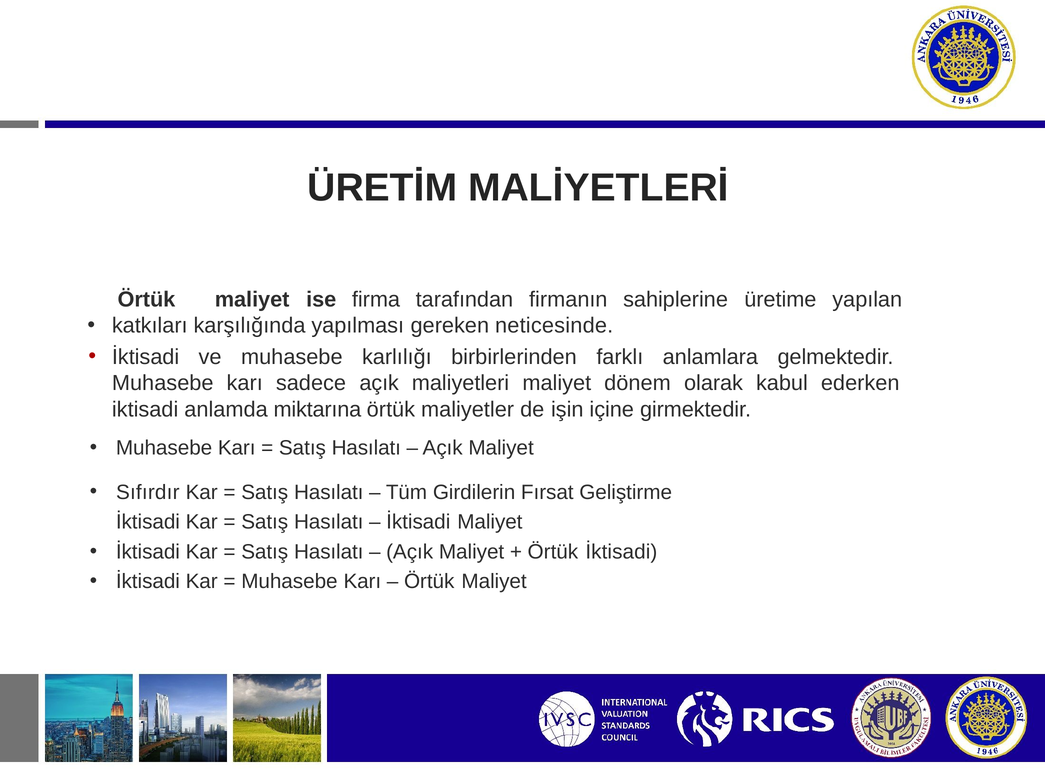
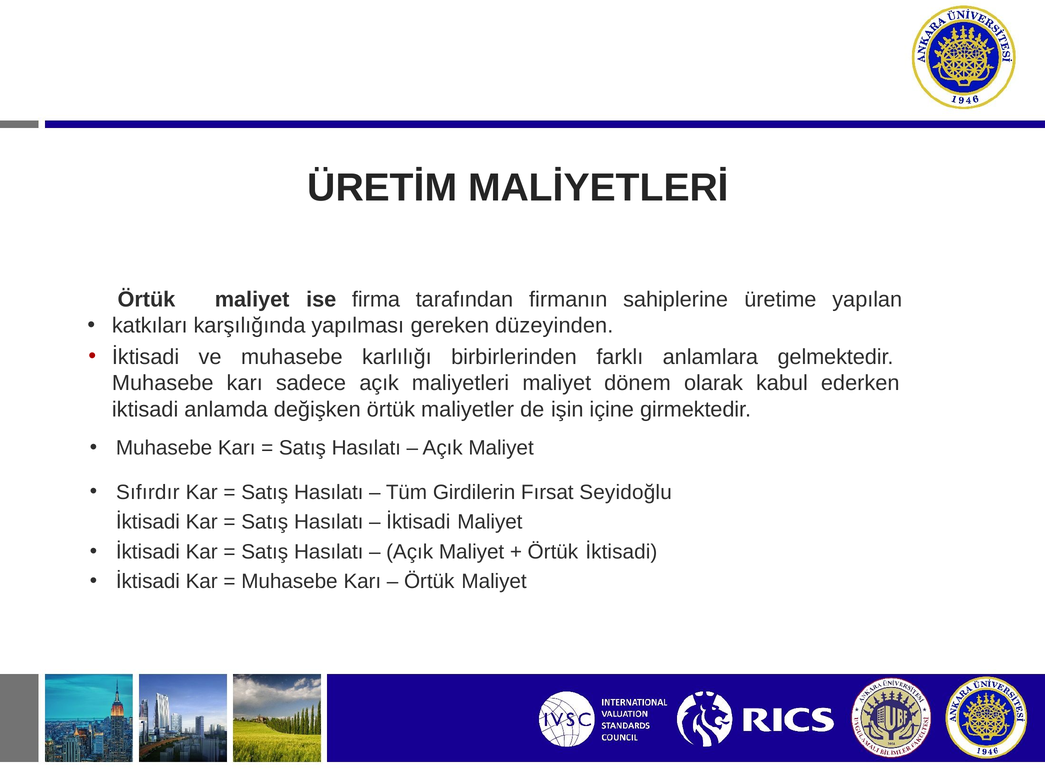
neticesinde: neticesinde -> düzeyinden (554, 326)
miktarına: miktarına -> değişken (317, 409)
Geliştirme: Geliştirme -> Seyidoğlu (626, 492)
